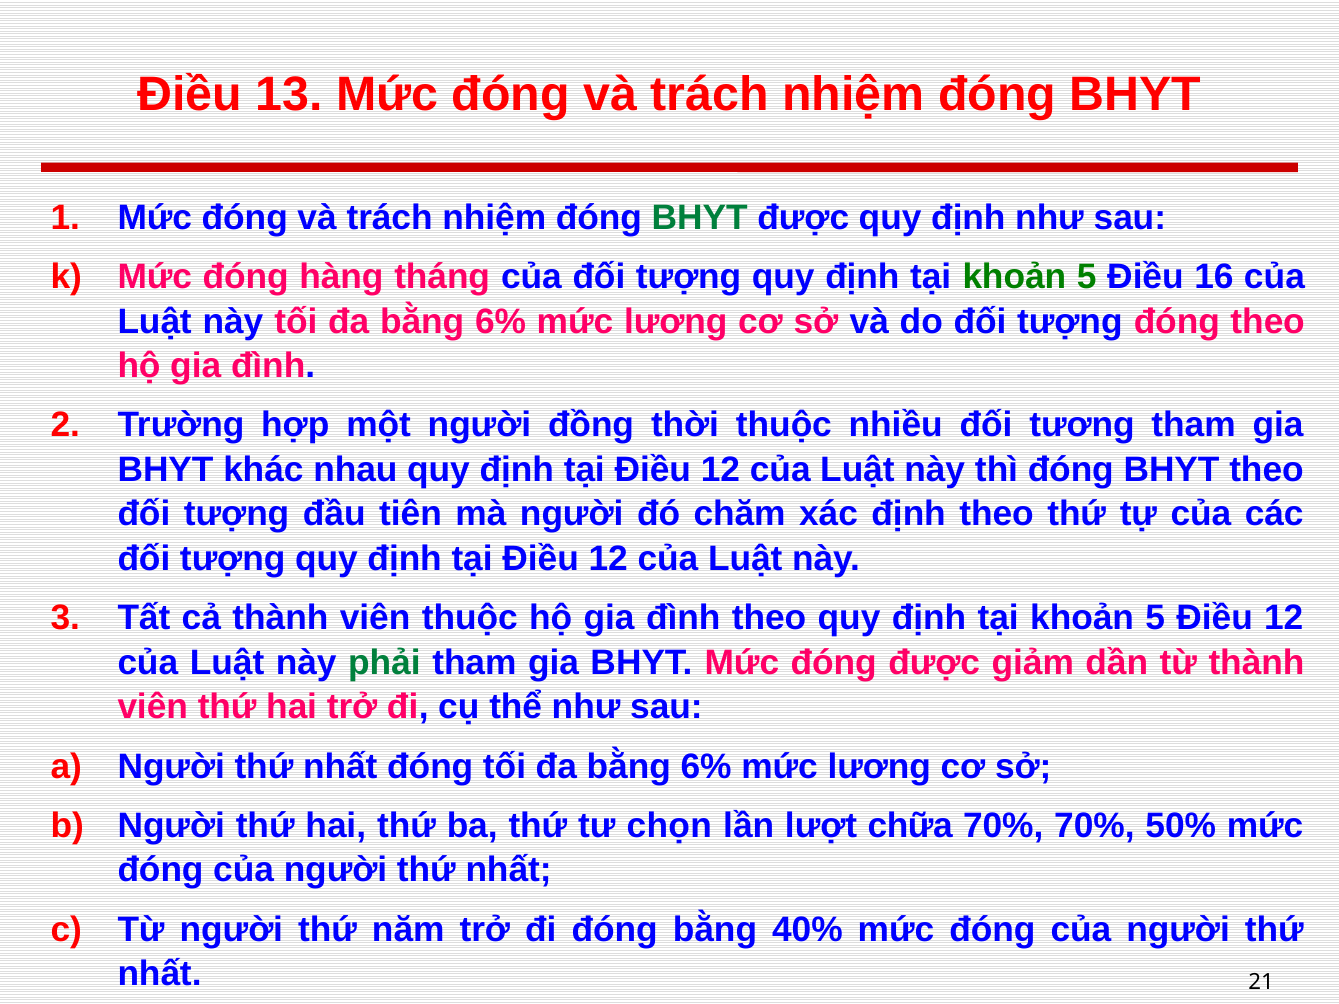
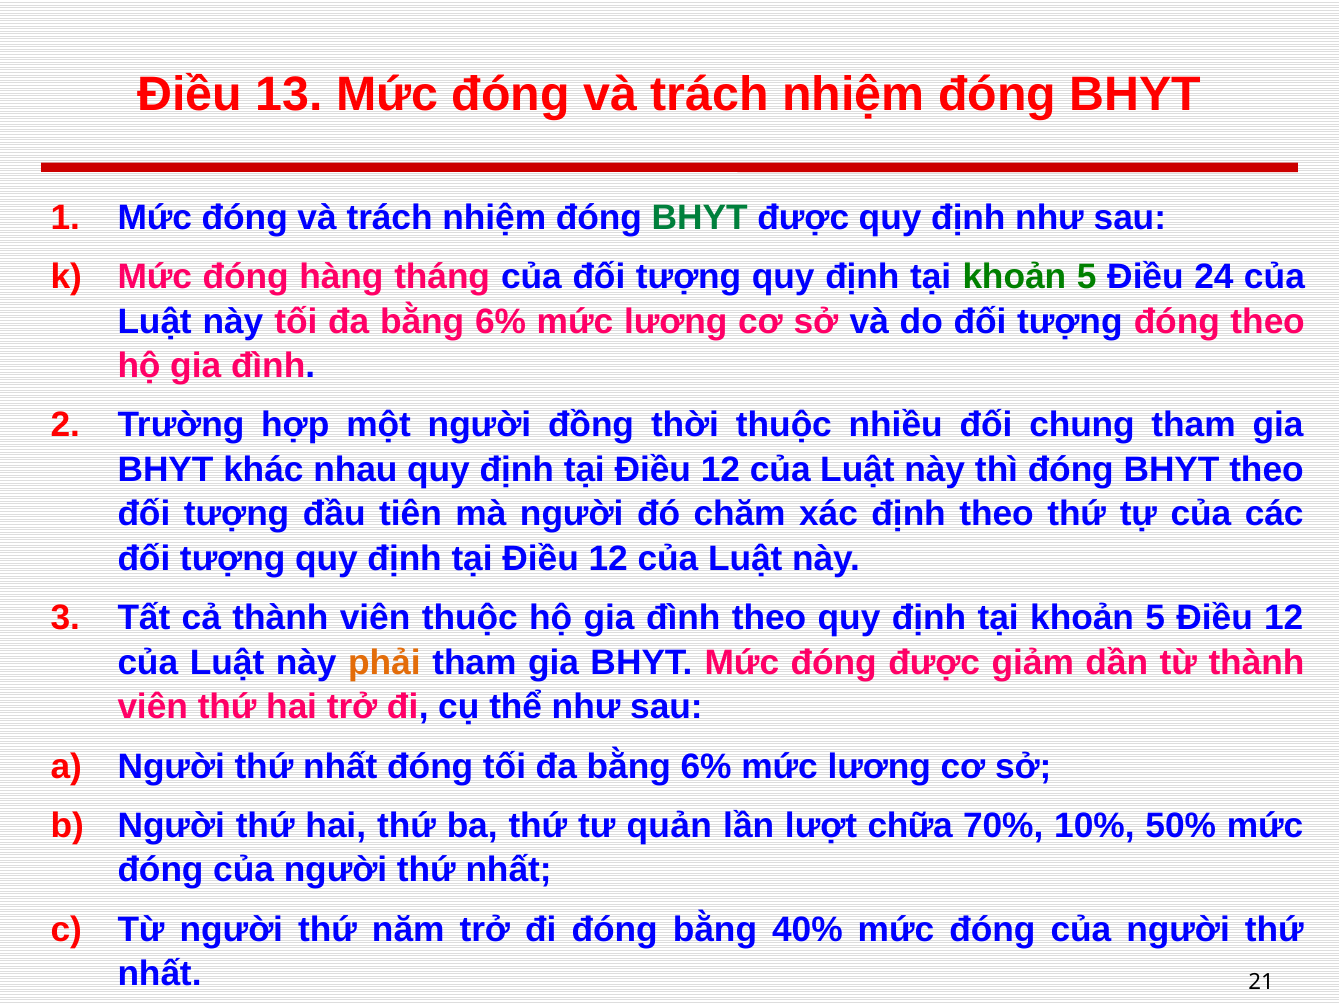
16: 16 -> 24 (1214, 277)
tương: tương -> chung (1082, 425)
phải colour: green -> orange (384, 663)
chọn: chọn -> quản (669, 826)
70% 70%: 70% -> 10% (1094, 826)
